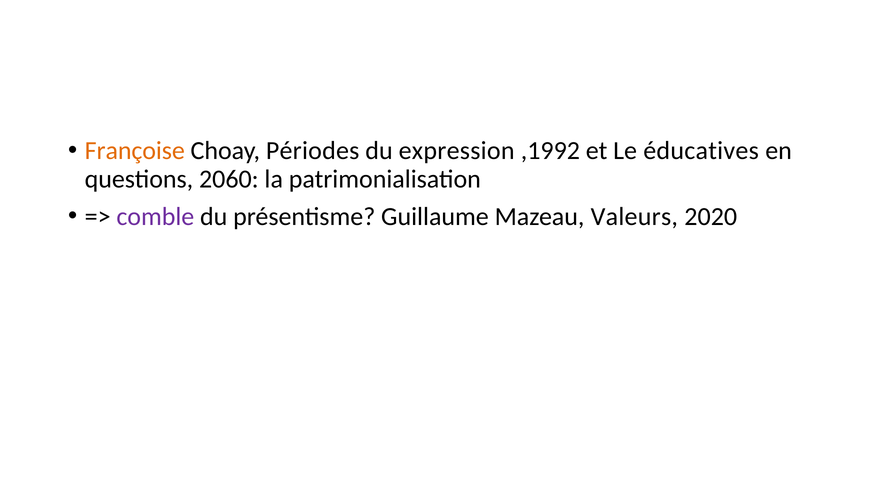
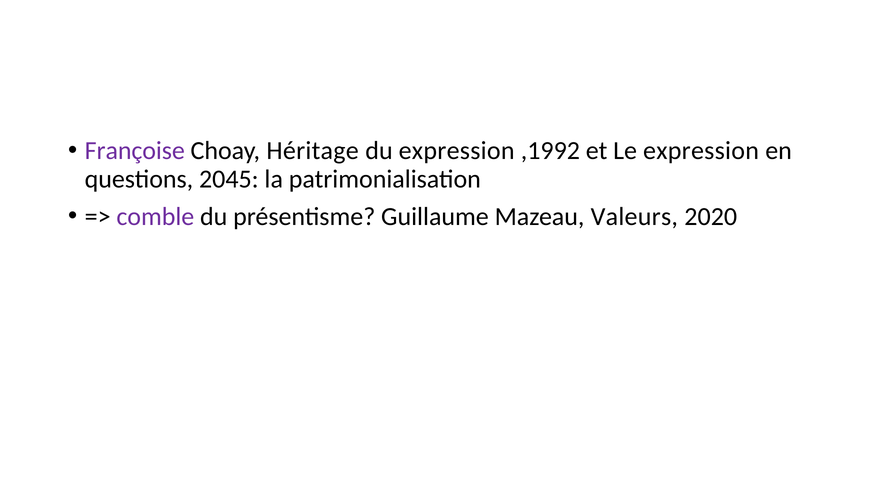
Françoise colour: orange -> purple (135, 151)
Périodes: Périodes -> Héritage (313, 151)
Le éducatives: éducatives -> expression (701, 151)
2060: 2060 -> 2045 (229, 179)
